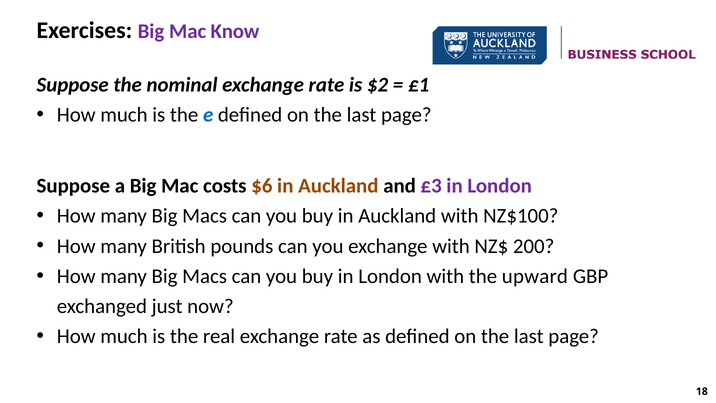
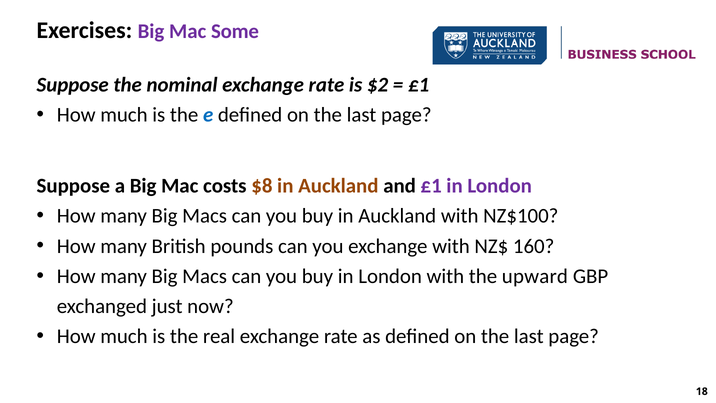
Know: Know -> Some (235, 31)
$6: $6 -> $8 (262, 186)
and £3: £3 -> £1 (431, 186)
200: 200 -> 160 (534, 246)
